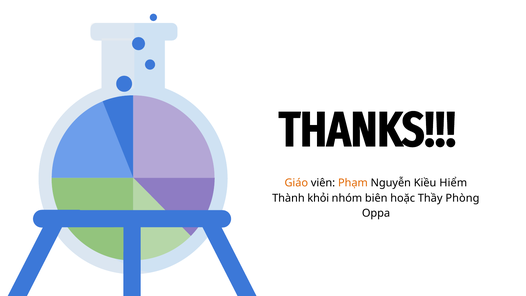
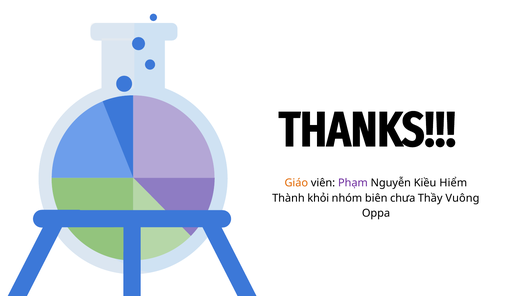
Phạm colour: orange -> purple (353, 183)
hoặc: hoặc -> chưa (403, 198)
Phòng: Phòng -> Vuông (462, 198)
